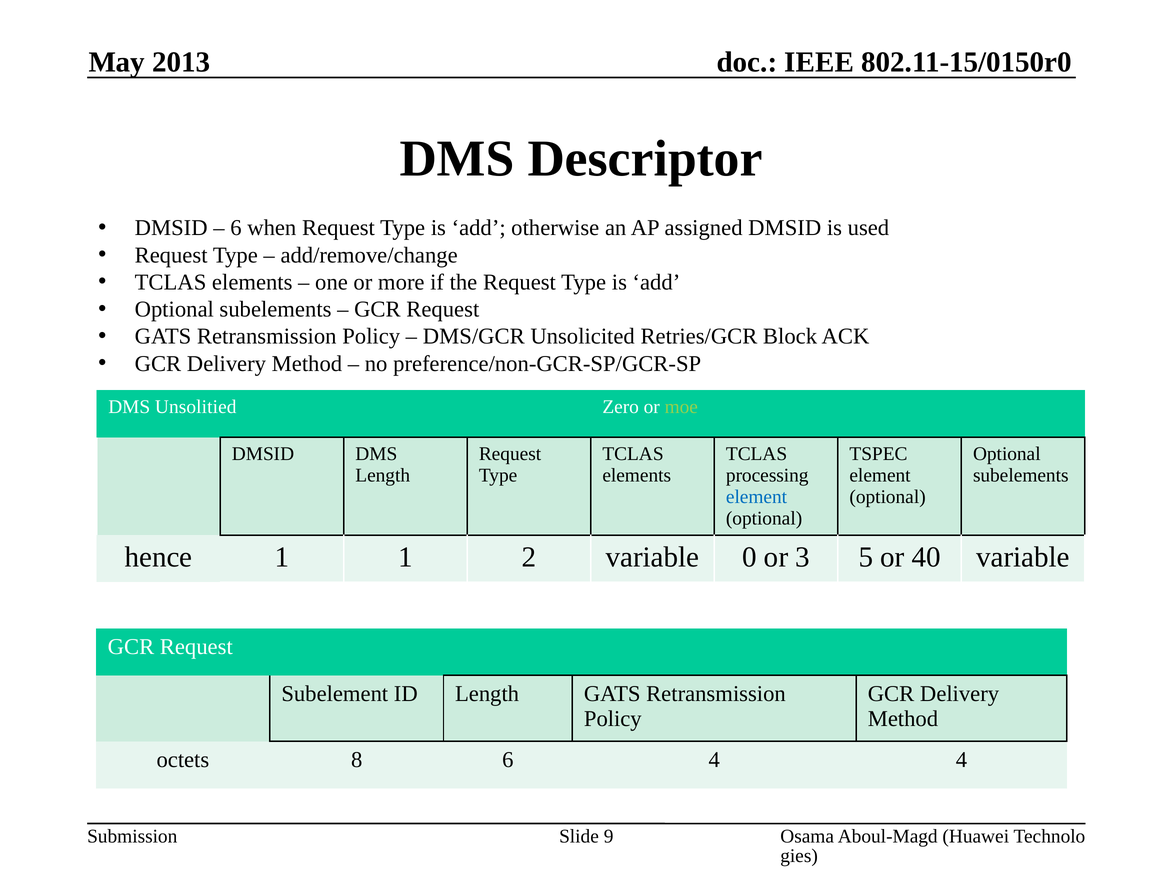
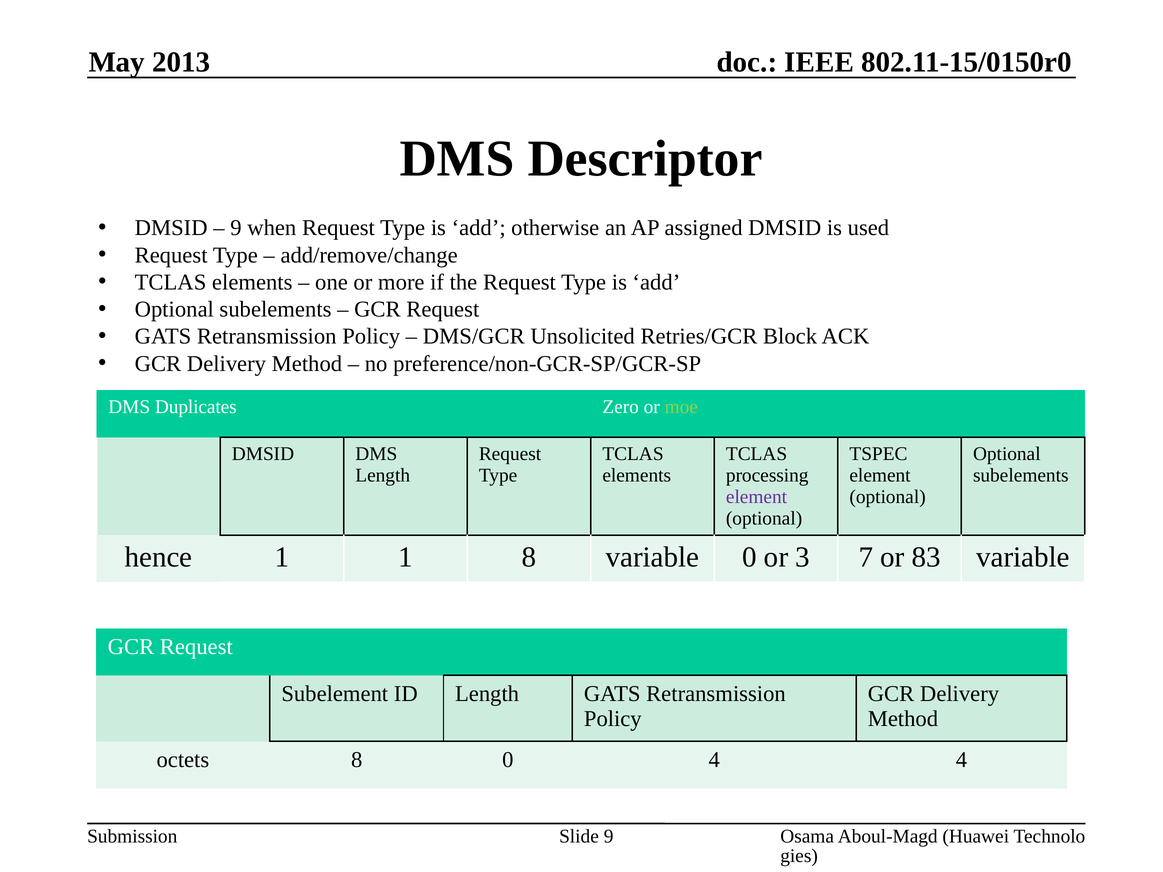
6: 6 -> 9 (236, 228)
Unsolitied: Unsolitied -> Duplicates (196, 407)
element colour: blue -> purple (757, 497)
1 2: 2 -> 8 (529, 557)
5: 5 -> 7 (866, 557)
40: 40 -> 83 (926, 557)
8 6: 6 -> 0 (508, 760)
